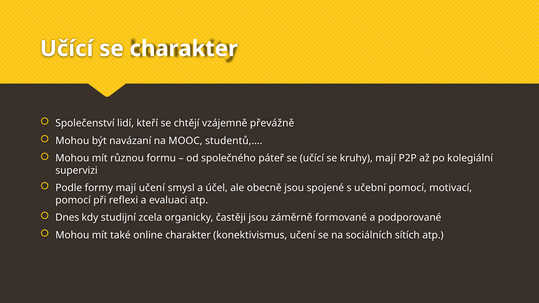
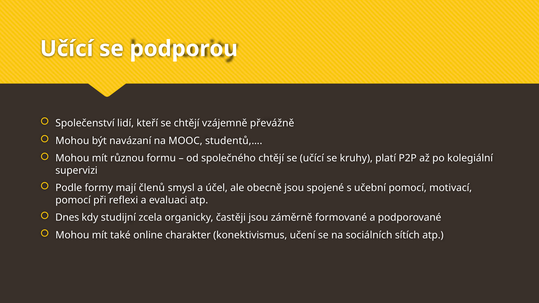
se charakter: charakter -> podporou (184, 49)
společného páteř: páteř -> chtějí (271, 158)
kruhy mají: mají -> platí (386, 158)
mají učení: učení -> členů (152, 188)
